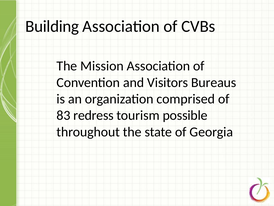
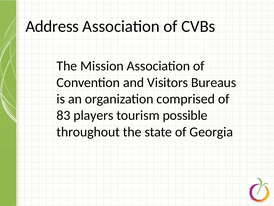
Building: Building -> Address (52, 26)
redress: redress -> players (93, 115)
